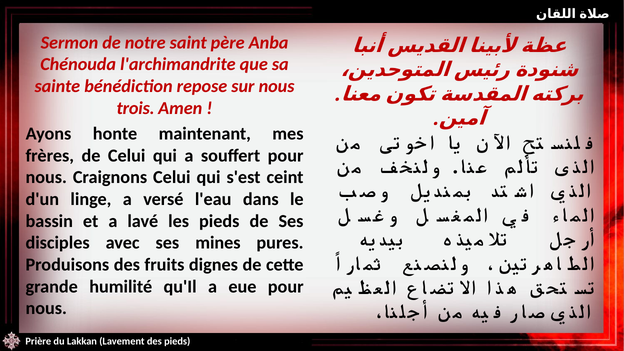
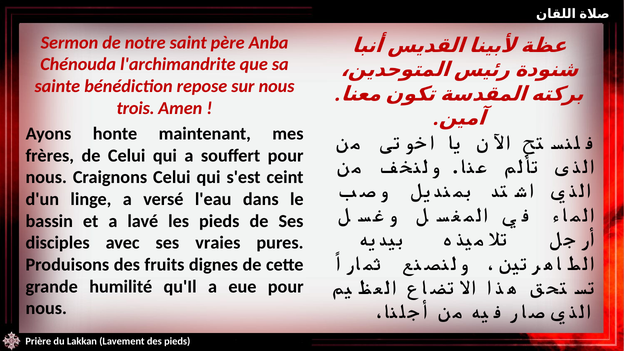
mines: mines -> vraies (218, 243)
